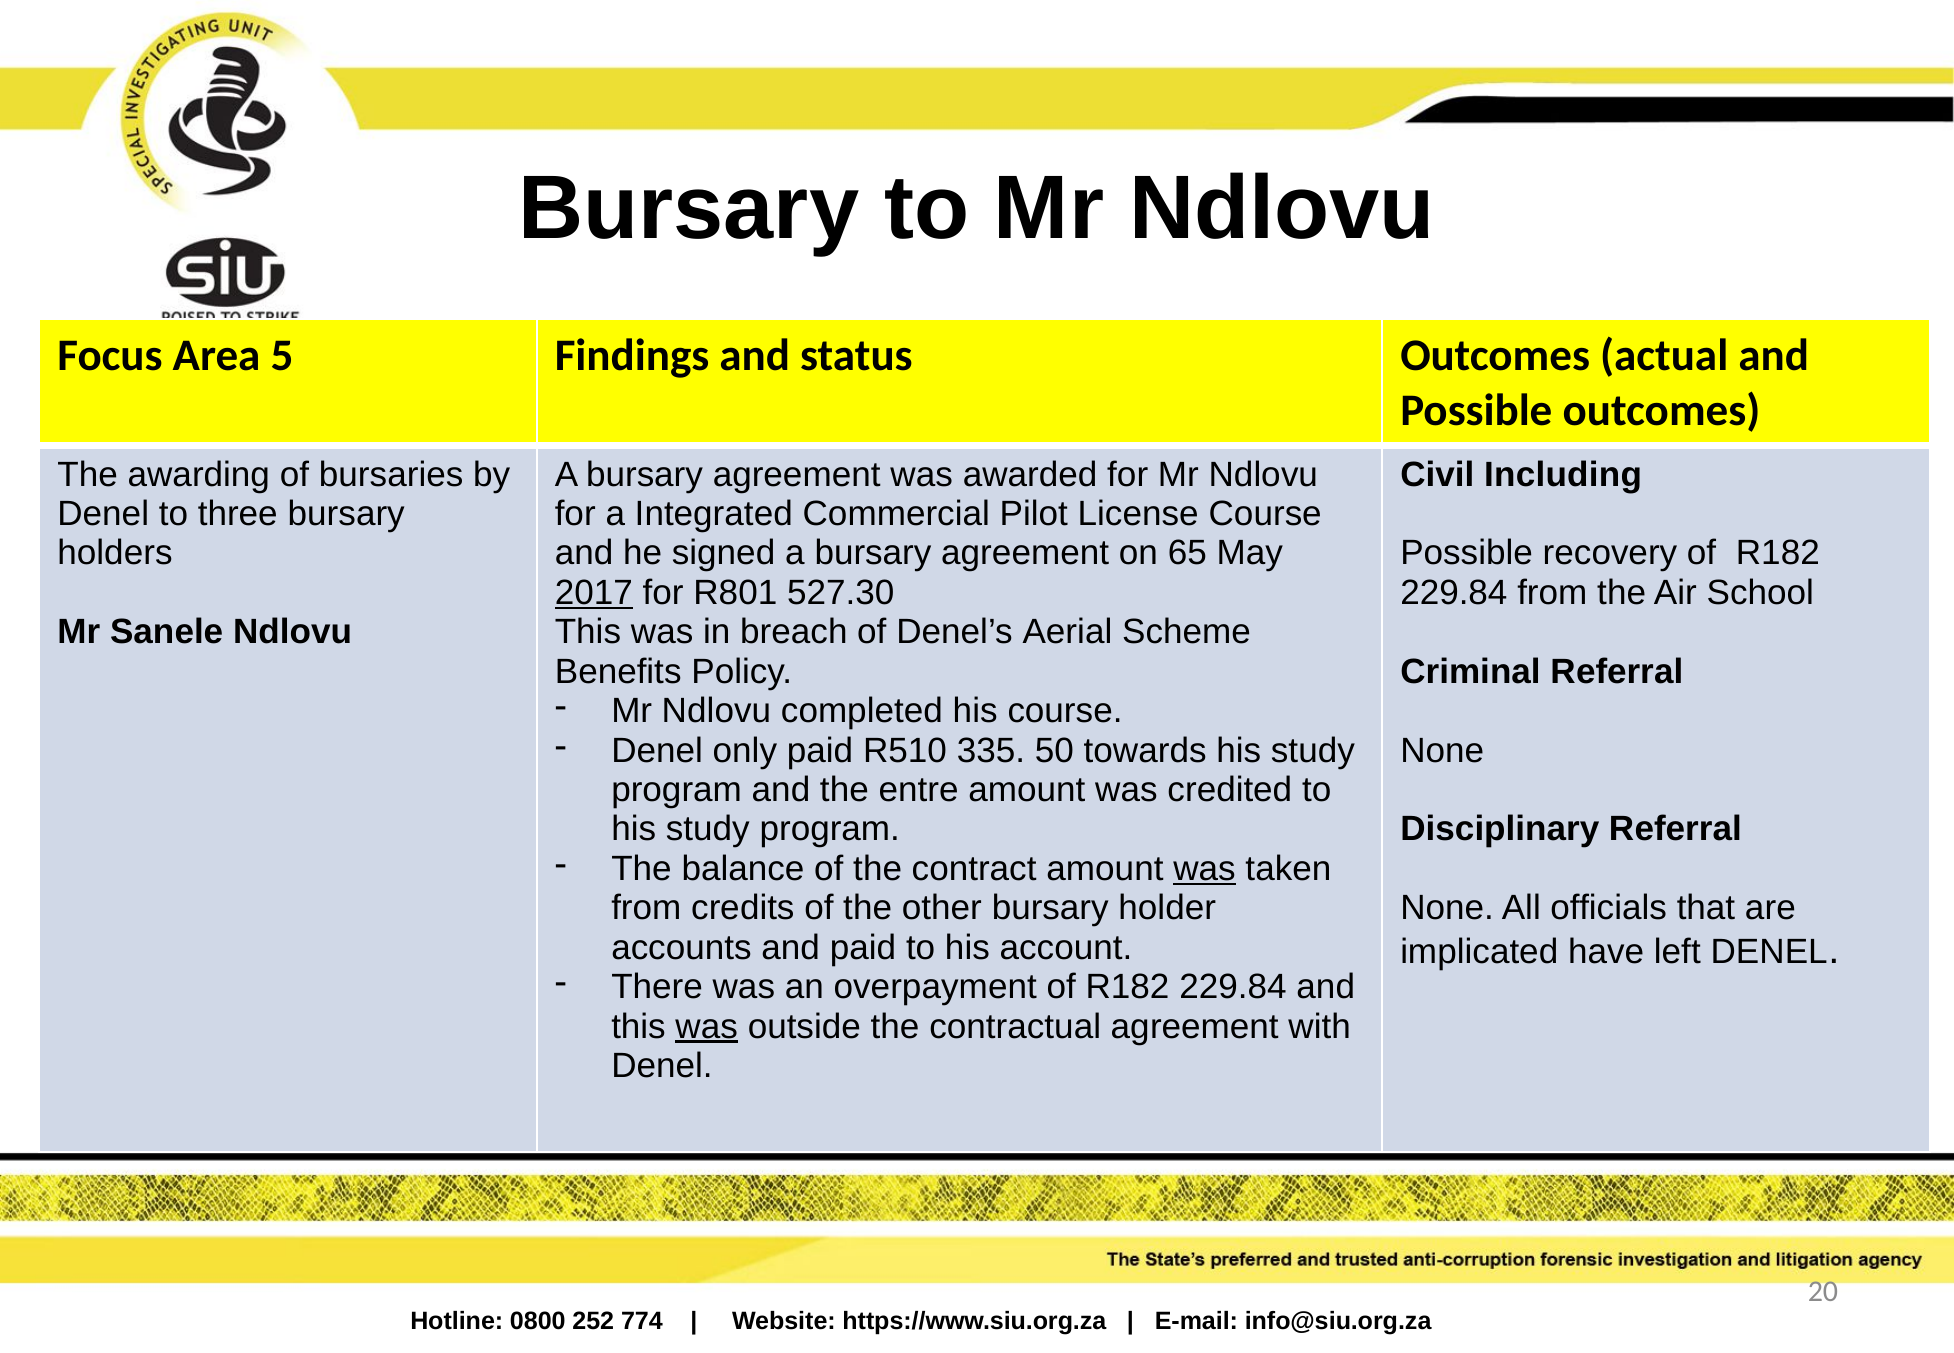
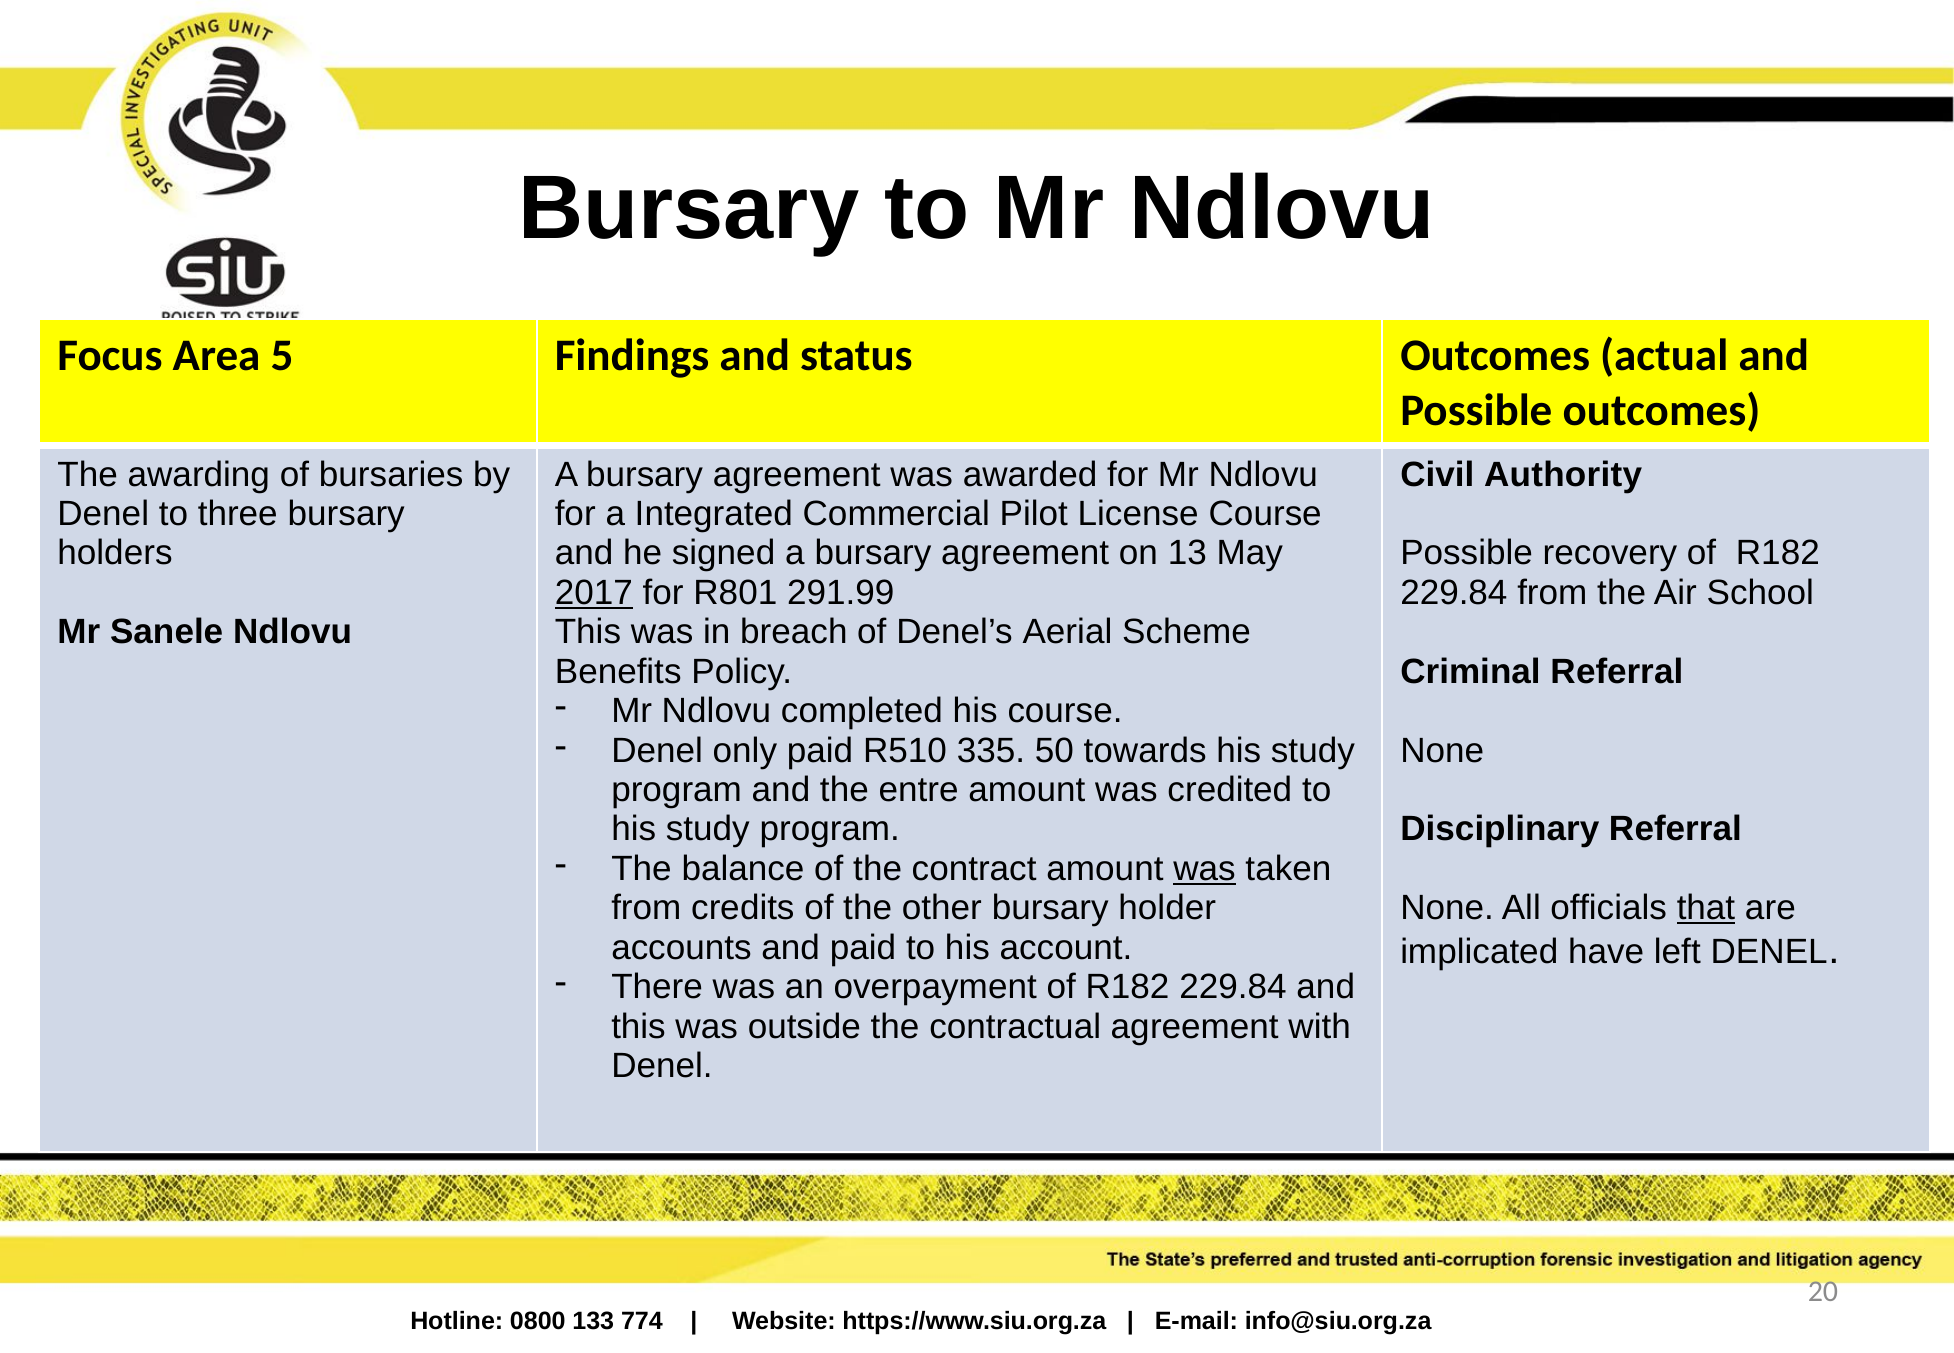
Including: Including -> Authority (1563, 474)
65: 65 -> 13 (1187, 553)
527.30: 527.30 -> 291.99 (841, 593)
that underline: none -> present (1706, 908)
was underline: present -> none (707, 1026)
252: 252 -> 133 (593, 1321)
